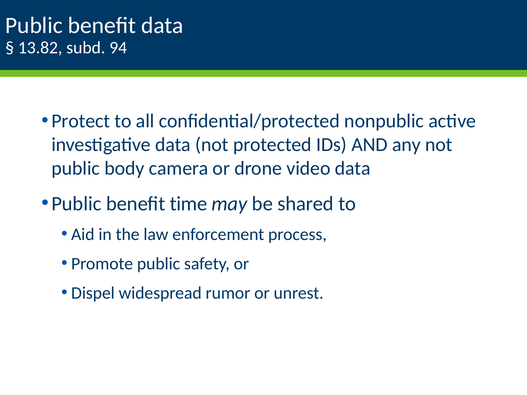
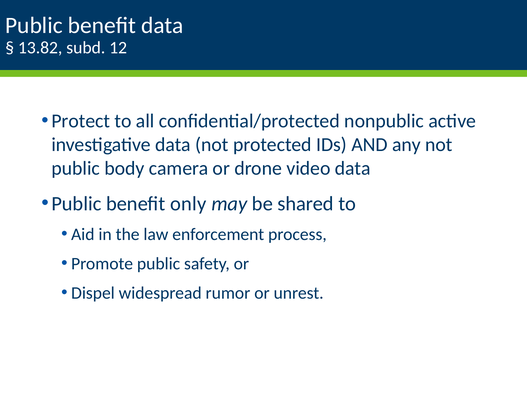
94: 94 -> 12 (118, 48)
time: time -> only (188, 204)
